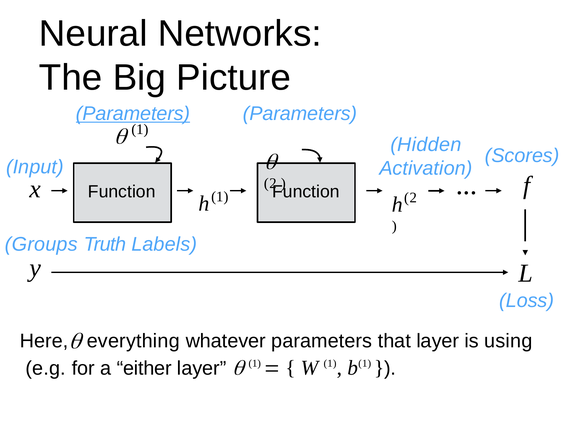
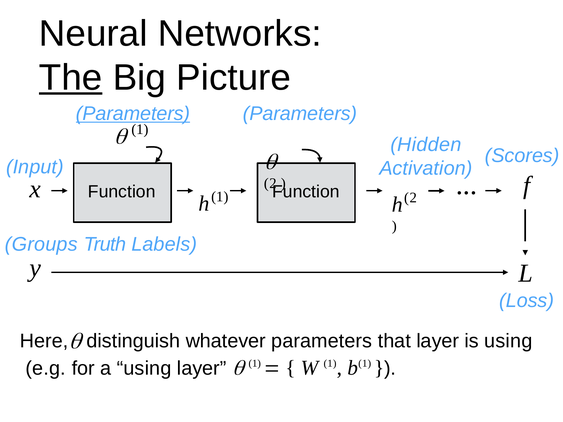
The underline: none -> present (71, 78)
everything: everything -> distinguish (133, 341)
a either: either -> using (144, 368)
